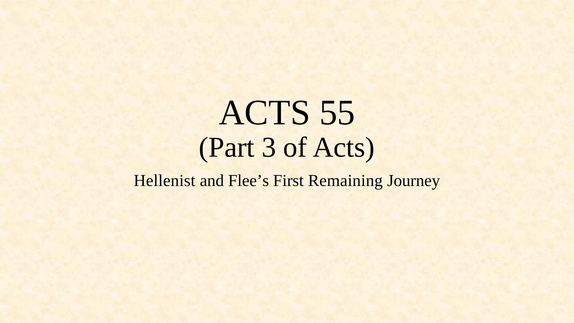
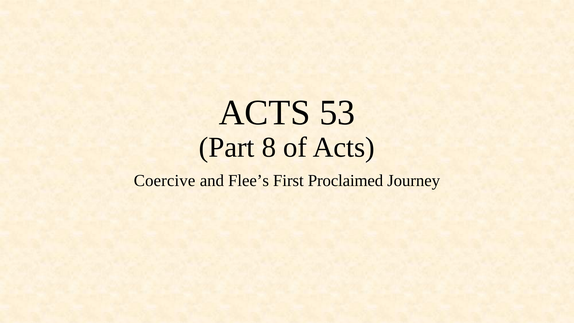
55: 55 -> 53 (337, 112)
3: 3 -> 8 (269, 147)
Hellenist: Hellenist -> Coercive (165, 181)
Remaining: Remaining -> Proclaimed (346, 181)
